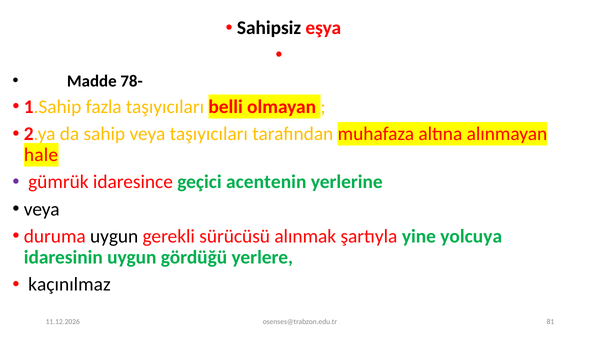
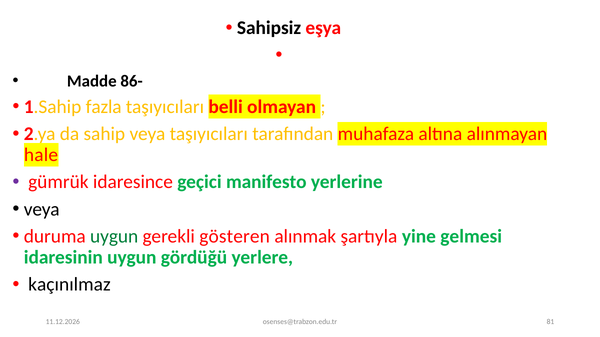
78-: 78- -> 86- (132, 81)
acentenin: acentenin -> manifesto (266, 182)
uygun colour: black -> green (114, 237)
sürücüsü: sürücüsü -> gösteren (235, 237)
yolcuya: yolcuya -> gelmesi (471, 237)
